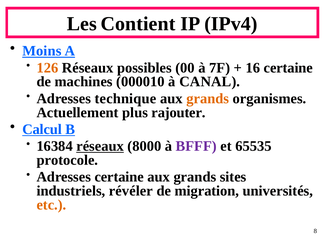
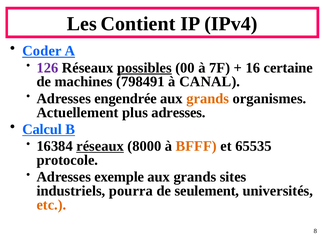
Moins: Moins -> Coder (42, 51)
126 colour: orange -> purple (47, 68)
possibles underline: none -> present (144, 68)
000010: 000010 -> 798491 (140, 82)
technique: technique -> engendrée (126, 98)
plus rajouter: rajouter -> adresses (178, 112)
BFFF colour: purple -> orange (196, 146)
Adresses certaine: certaine -> exemple (119, 177)
révéler: révéler -> pourra (131, 190)
migration: migration -> seulement (207, 190)
